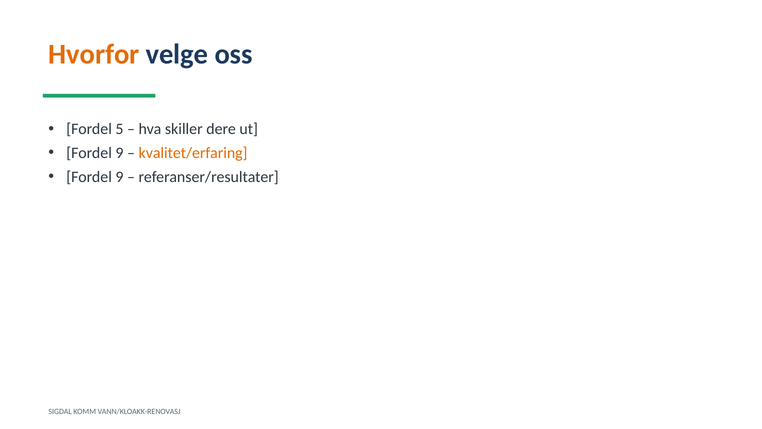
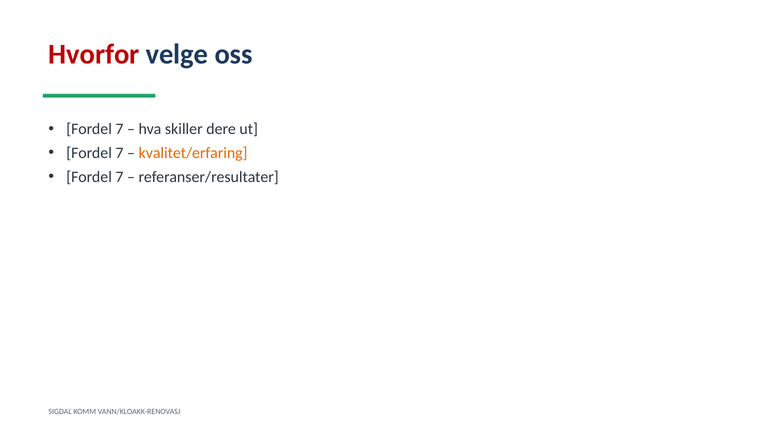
Hvorfor colour: orange -> red (94, 54)
5: 5 -> 7 (119, 129)
9: 9 -> 7 (119, 153)
9: 9 -> 7 (119, 177)
